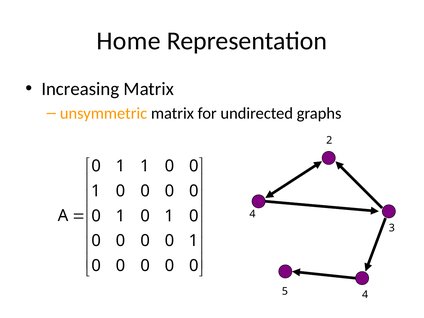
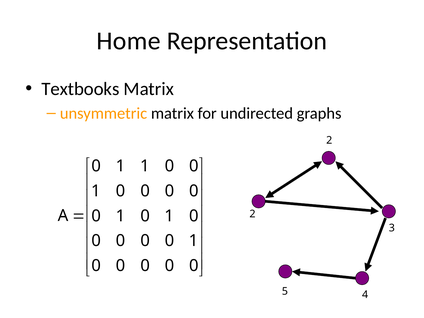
Increasing: Increasing -> Textbooks (80, 89)
4: 4 -> 2 (252, 214)
